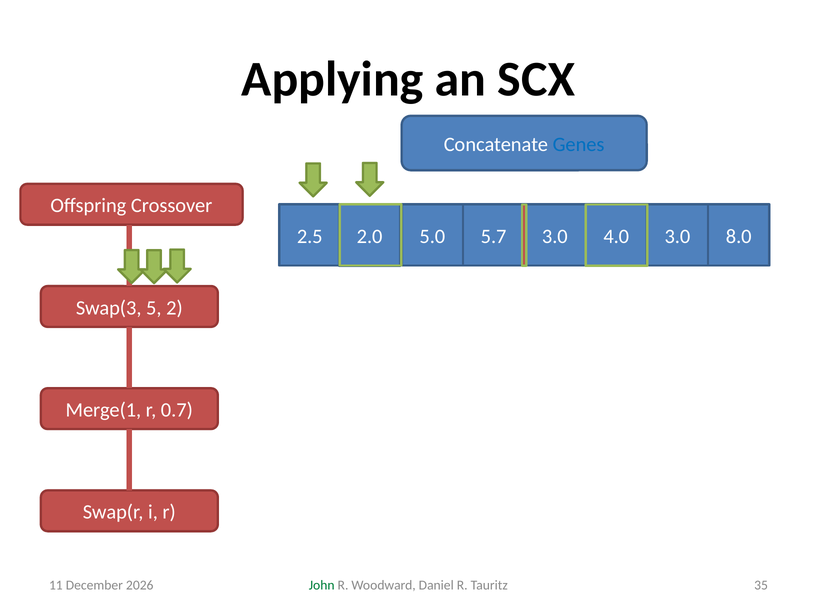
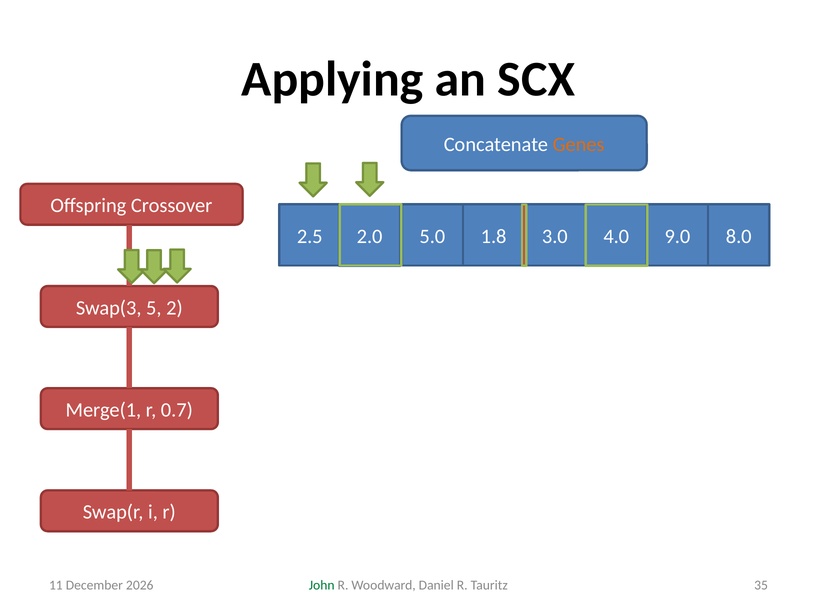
Genes colour: blue -> orange (579, 144)
5.7: 5.7 -> 1.8 (494, 236)
3.0: 3.0 -> 9.0 (677, 236)
